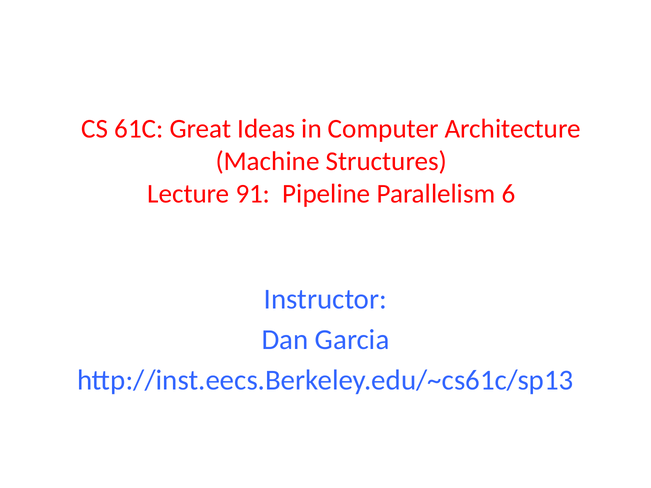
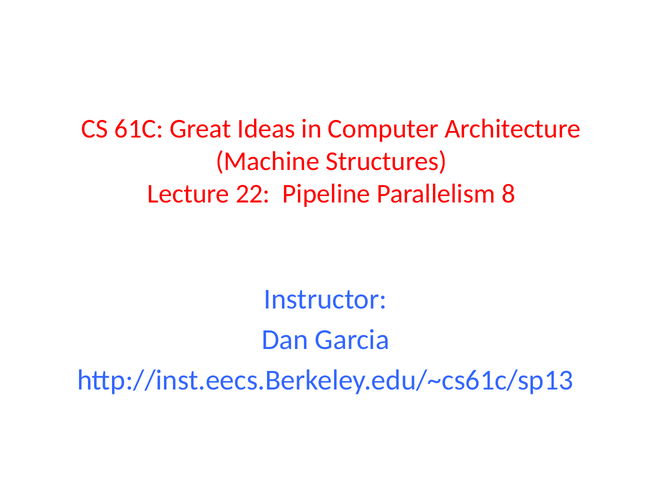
91: 91 -> 22 (253, 194)
6: 6 -> 8 (508, 194)
